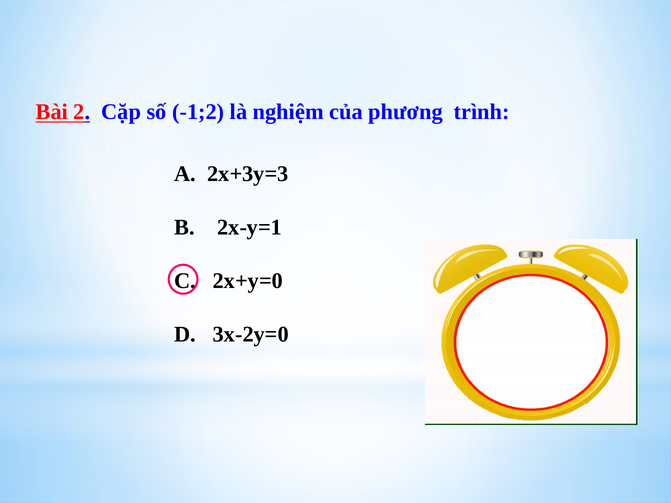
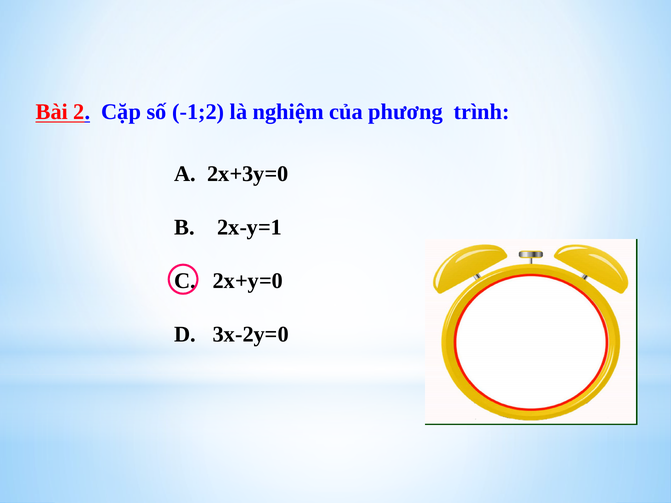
2x+3y=3: 2x+3y=3 -> 2x+3y=0 (248, 174)
